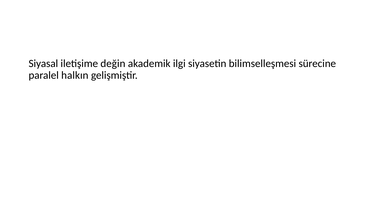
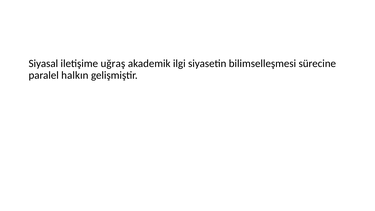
değin: değin -> uğraş (113, 63)
